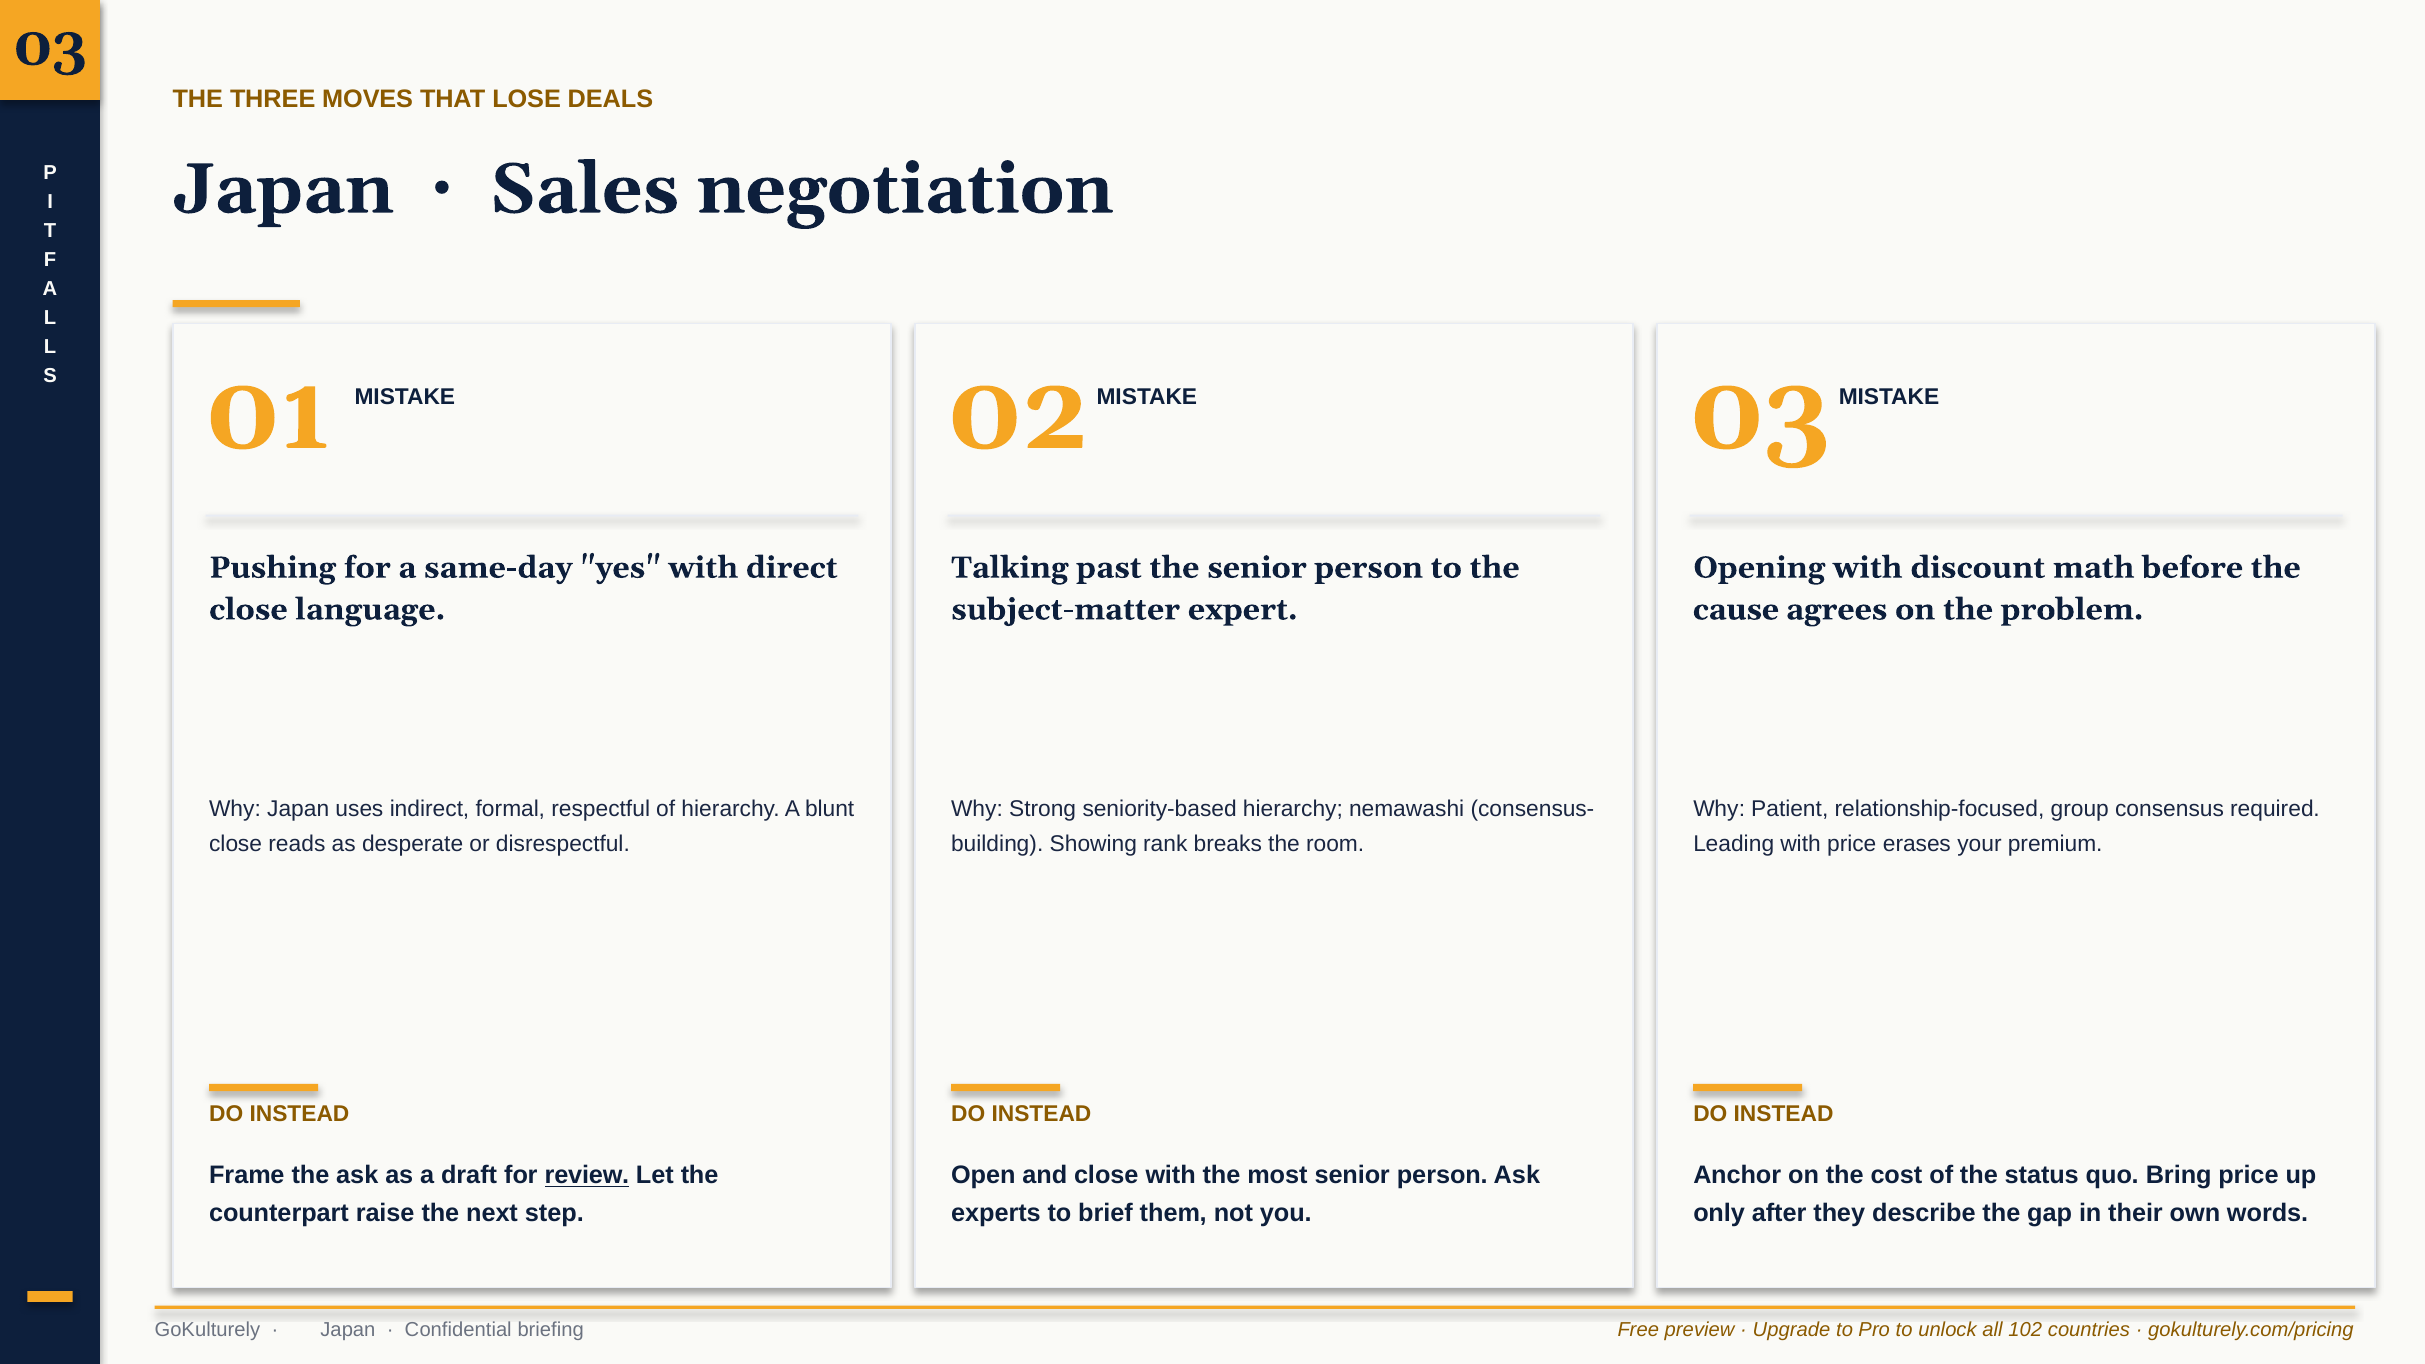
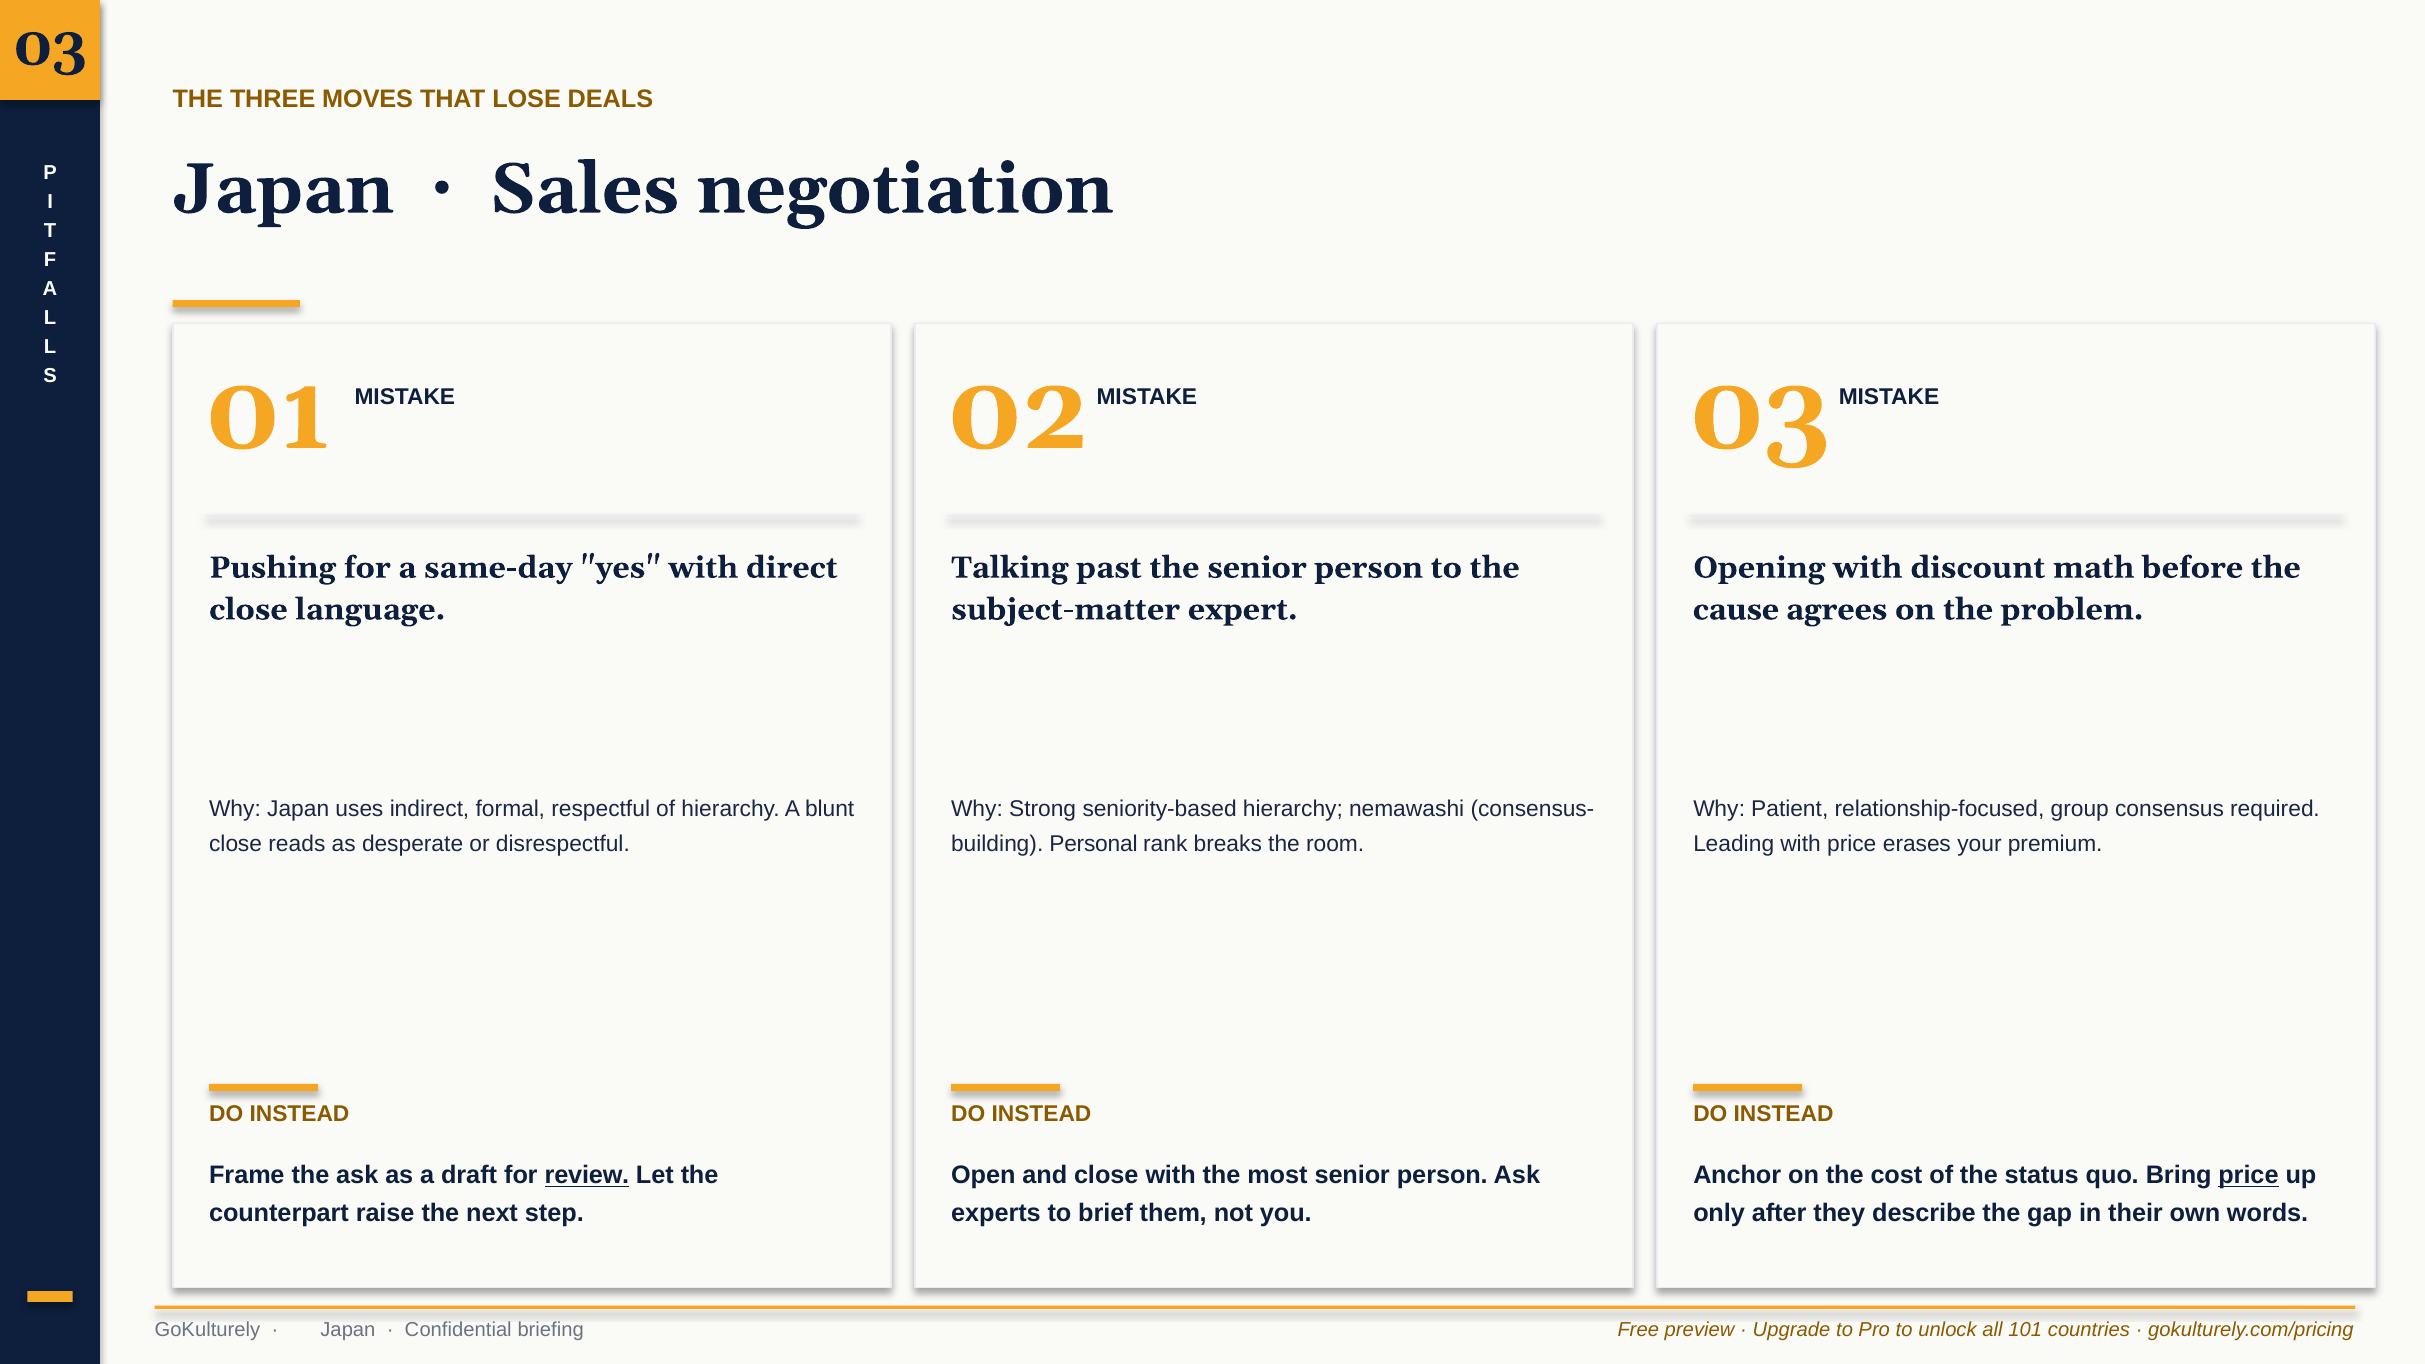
Showing: Showing -> Personal (1093, 844)
price underline: none -> present (2248, 1176)
102: 102 -> 101 (2025, 1330)
